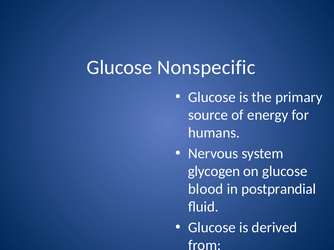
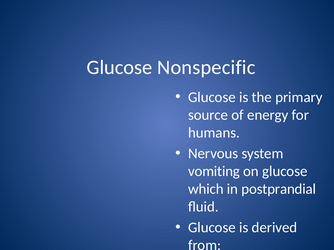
glycogen: glycogen -> vomiting (214, 172)
blood: blood -> which (206, 189)
